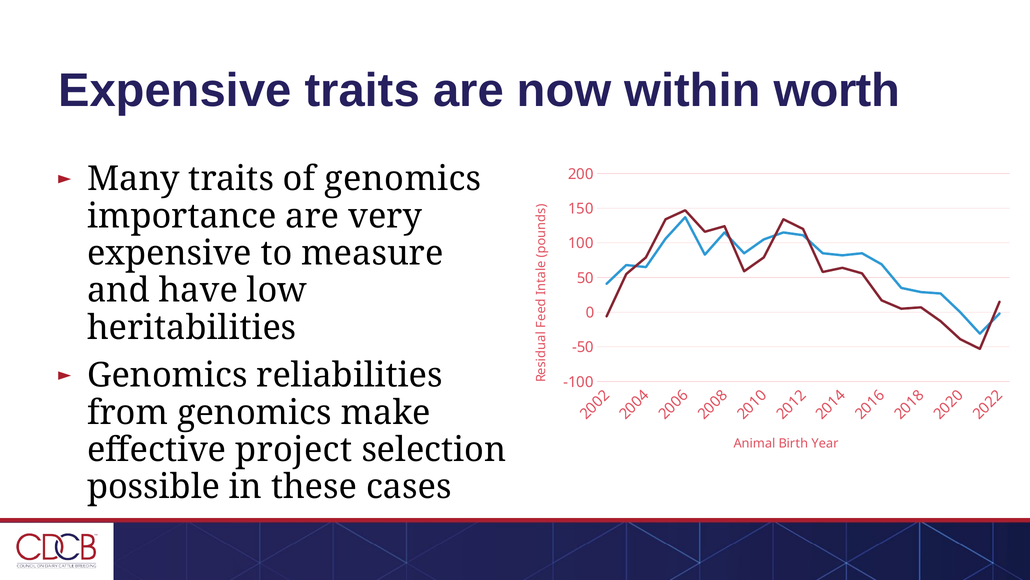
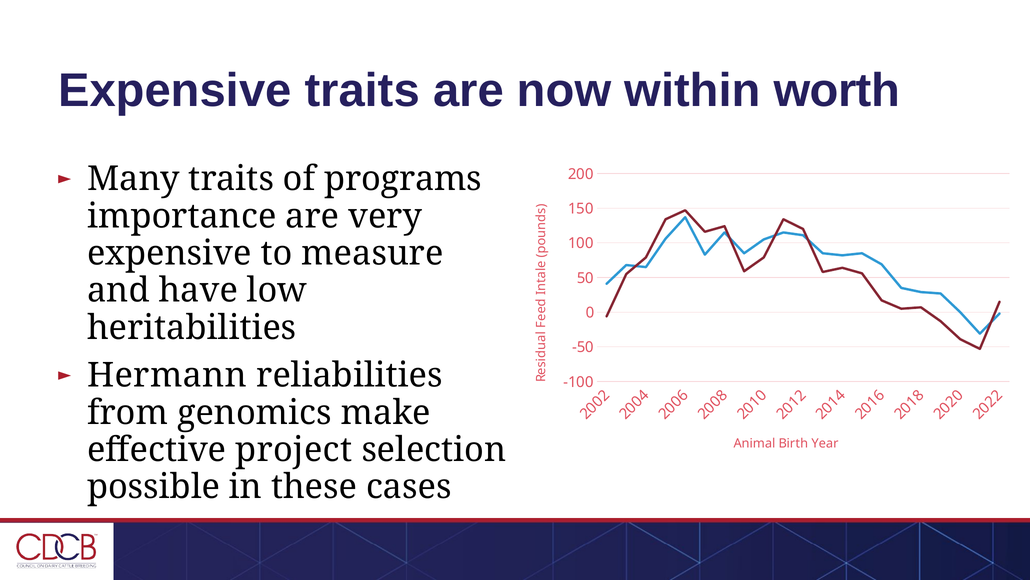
of genomics: genomics -> programs (403, 179)
Genomics: Genomics -> Hermann (167, 375)
